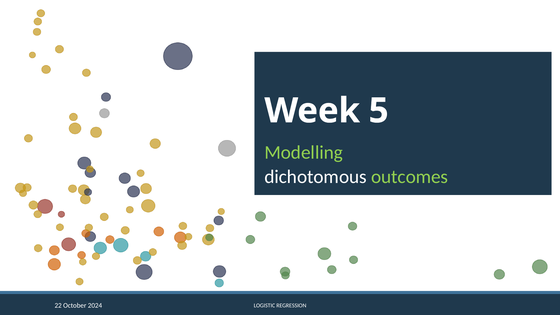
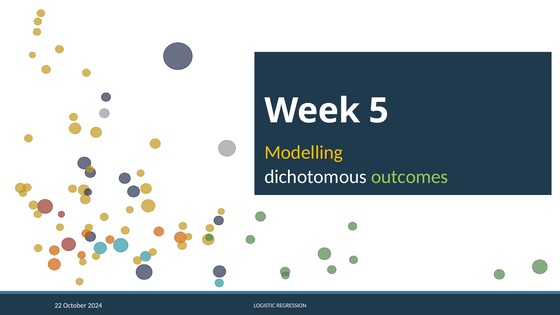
Modelling colour: light green -> yellow (304, 152)
